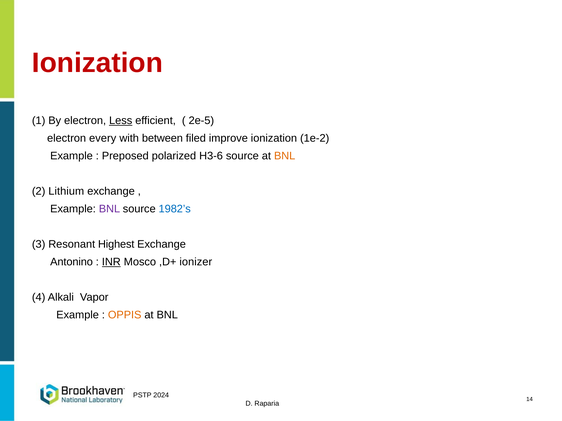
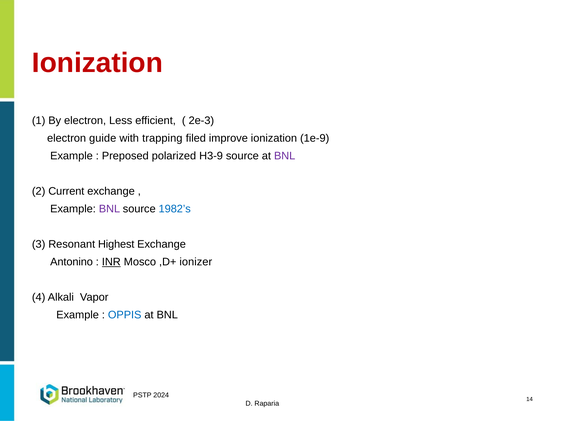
Less underline: present -> none (121, 121)
2e-5: 2e-5 -> 2e-3 (201, 121)
every: every -> guide (103, 139)
between: between -> trapping (162, 139)
1e-2: 1e-2 -> 1e-9 (315, 139)
H3-6: H3-6 -> H3-9 (211, 156)
BNL colour: orange -> purple (285, 156)
Lithium: Lithium -> Current (66, 192)
OPPIS colour: orange -> blue (125, 315)
